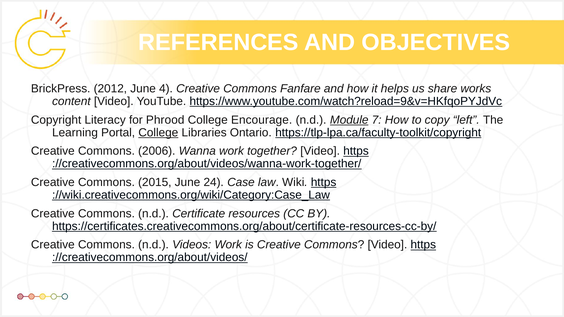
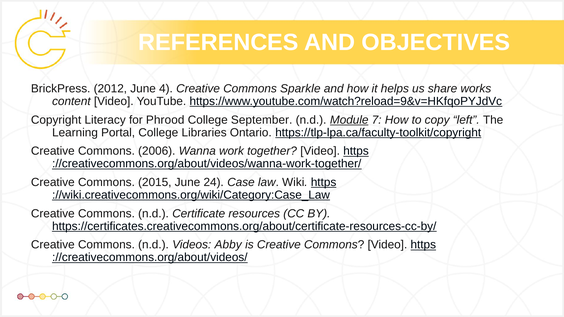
Fanfare: Fanfare -> Sparkle (300, 89)
Encourage: Encourage -> September (262, 120)
College underline: present -> none (158, 133)
Videos Work: Work -> Abby (228, 245)
